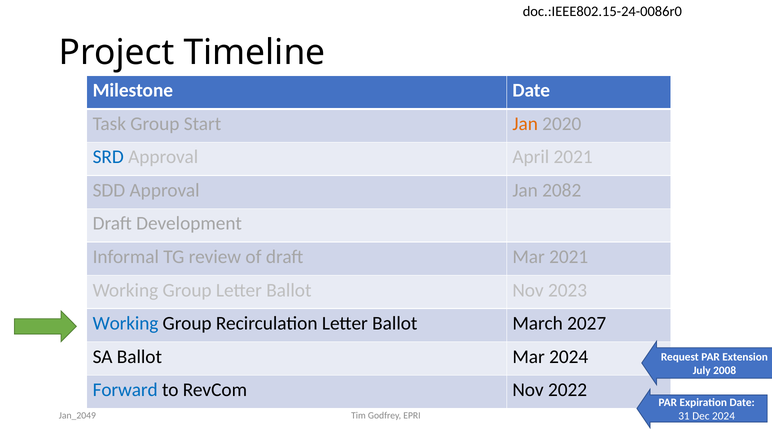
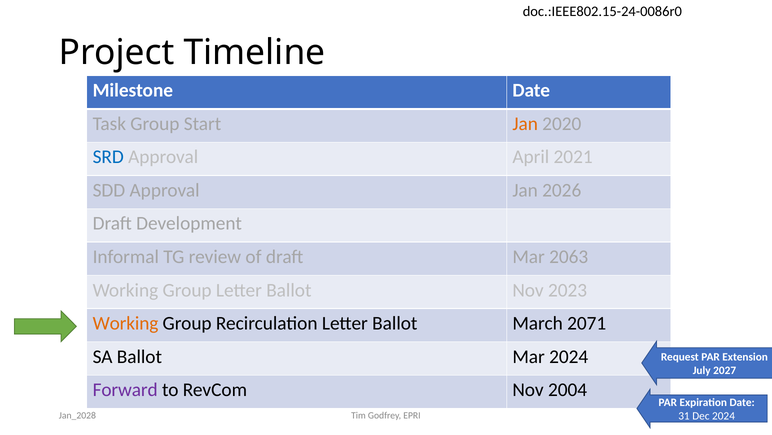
2082: 2082 -> 2026 (562, 190)
Mar 2021: 2021 -> 2063 (569, 256)
Working colour: blue -> orange (125, 323)
2027: 2027 -> 2071 (587, 323)
2008: 2008 -> 2027 (725, 370)
Forward colour: blue -> purple (125, 389)
2022: 2022 -> 2004 (568, 389)
Jan_2049: Jan_2049 -> Jan_2028 (77, 415)
